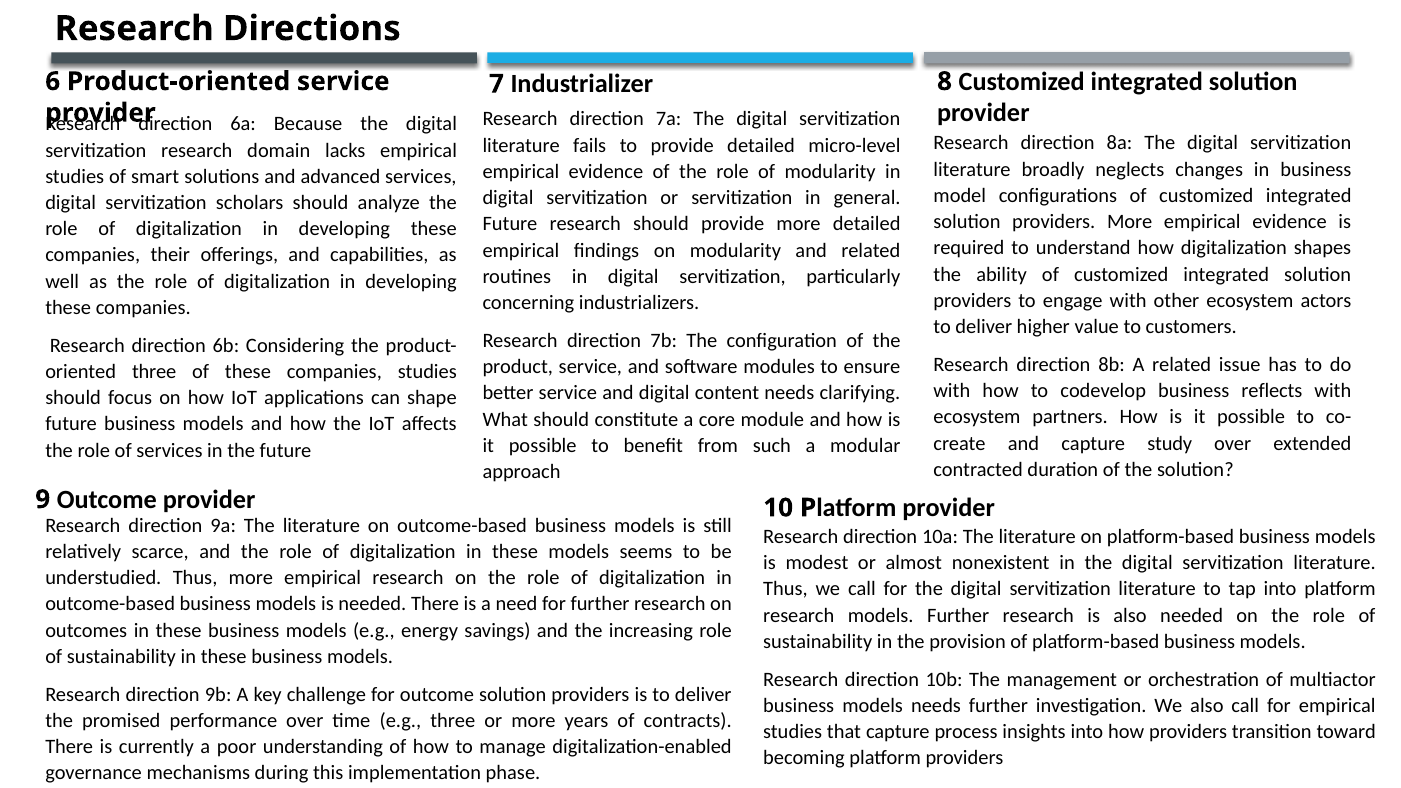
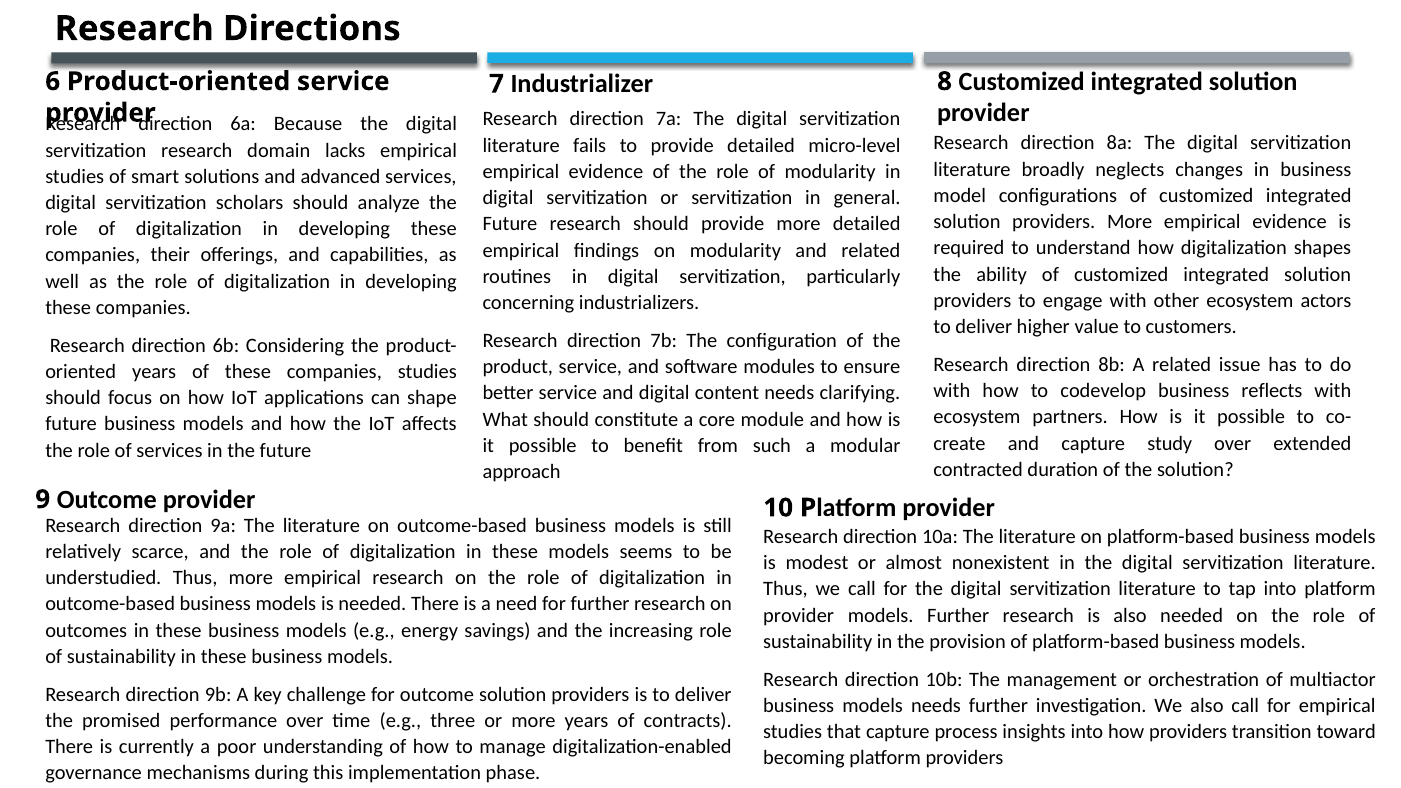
three: three -> years (154, 372)
research: research -> provider (799, 615)
